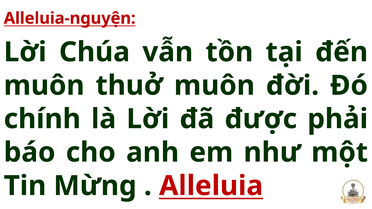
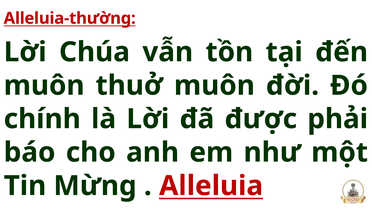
Alleluia-nguyện: Alleluia-nguyện -> Alleluia-thường (70, 18)
